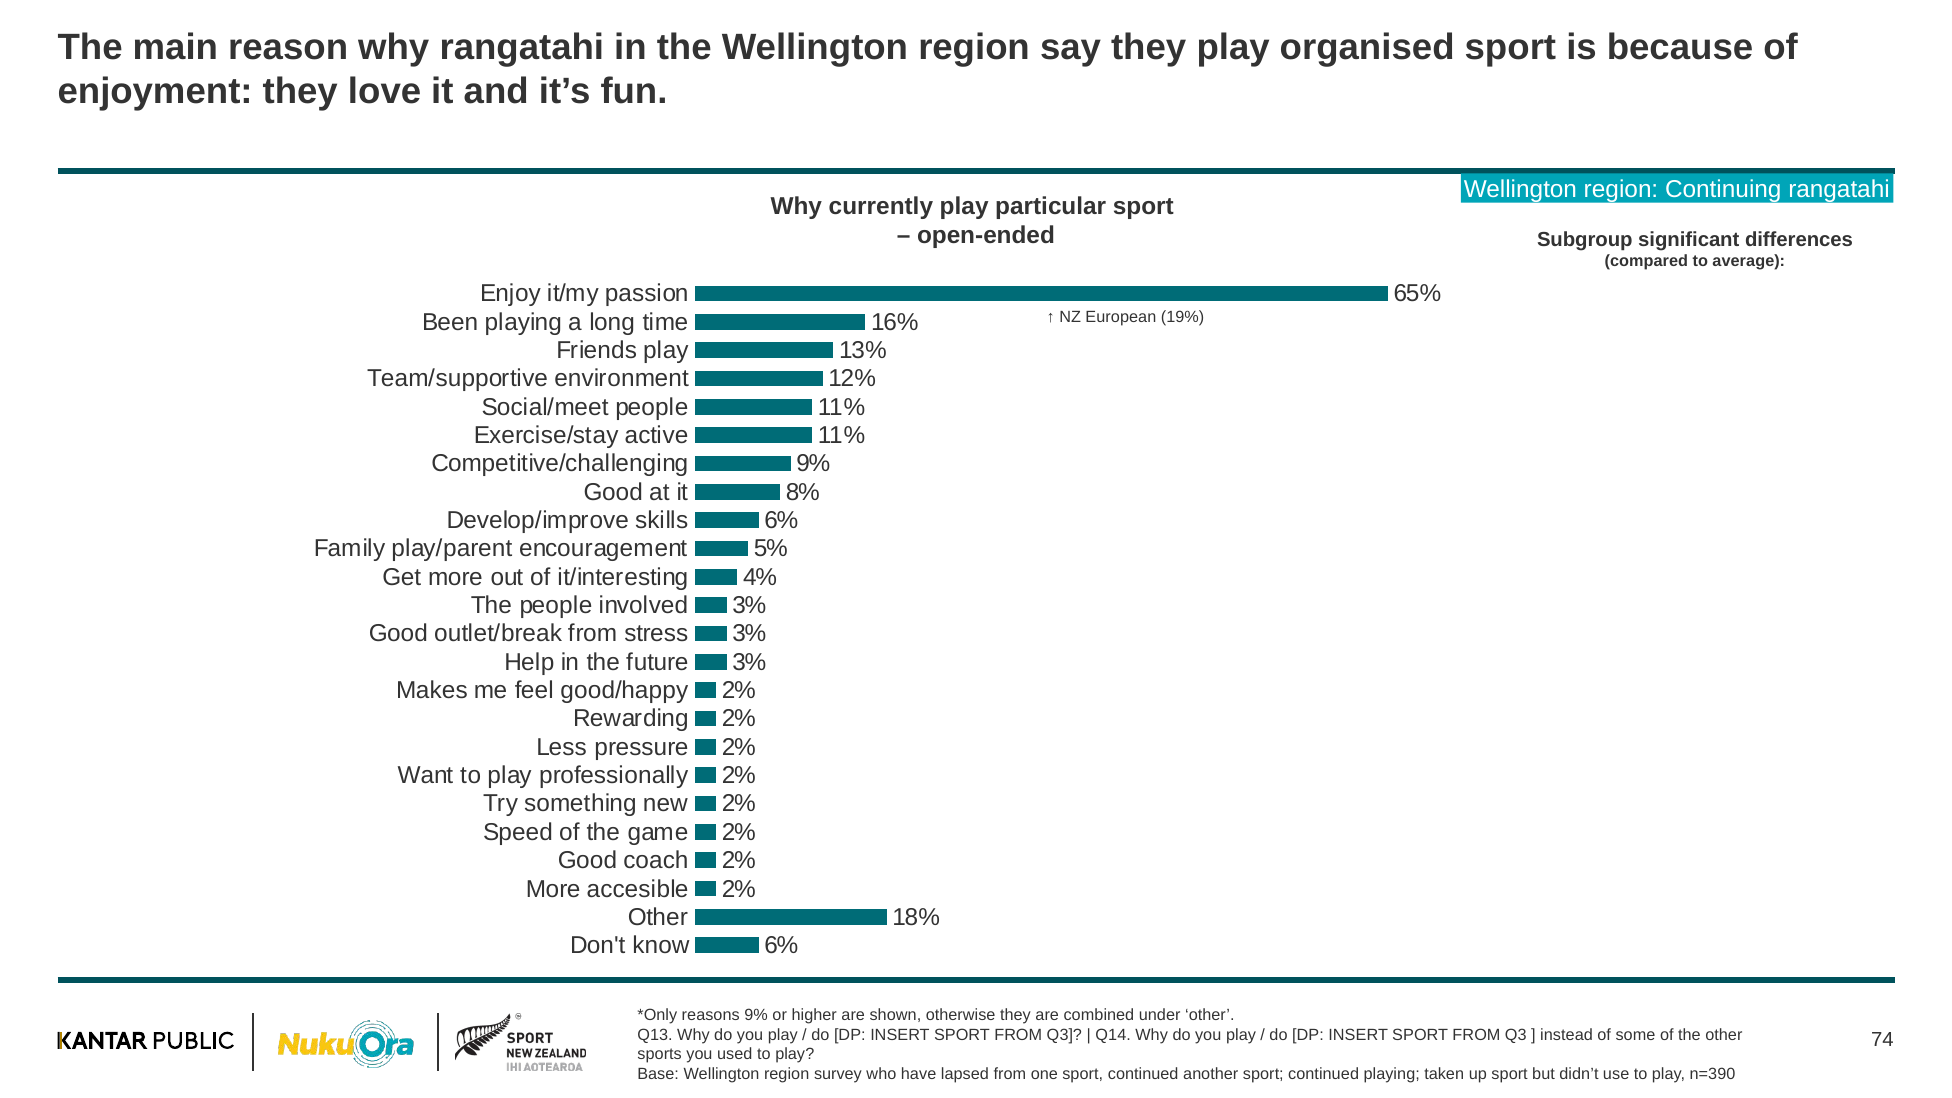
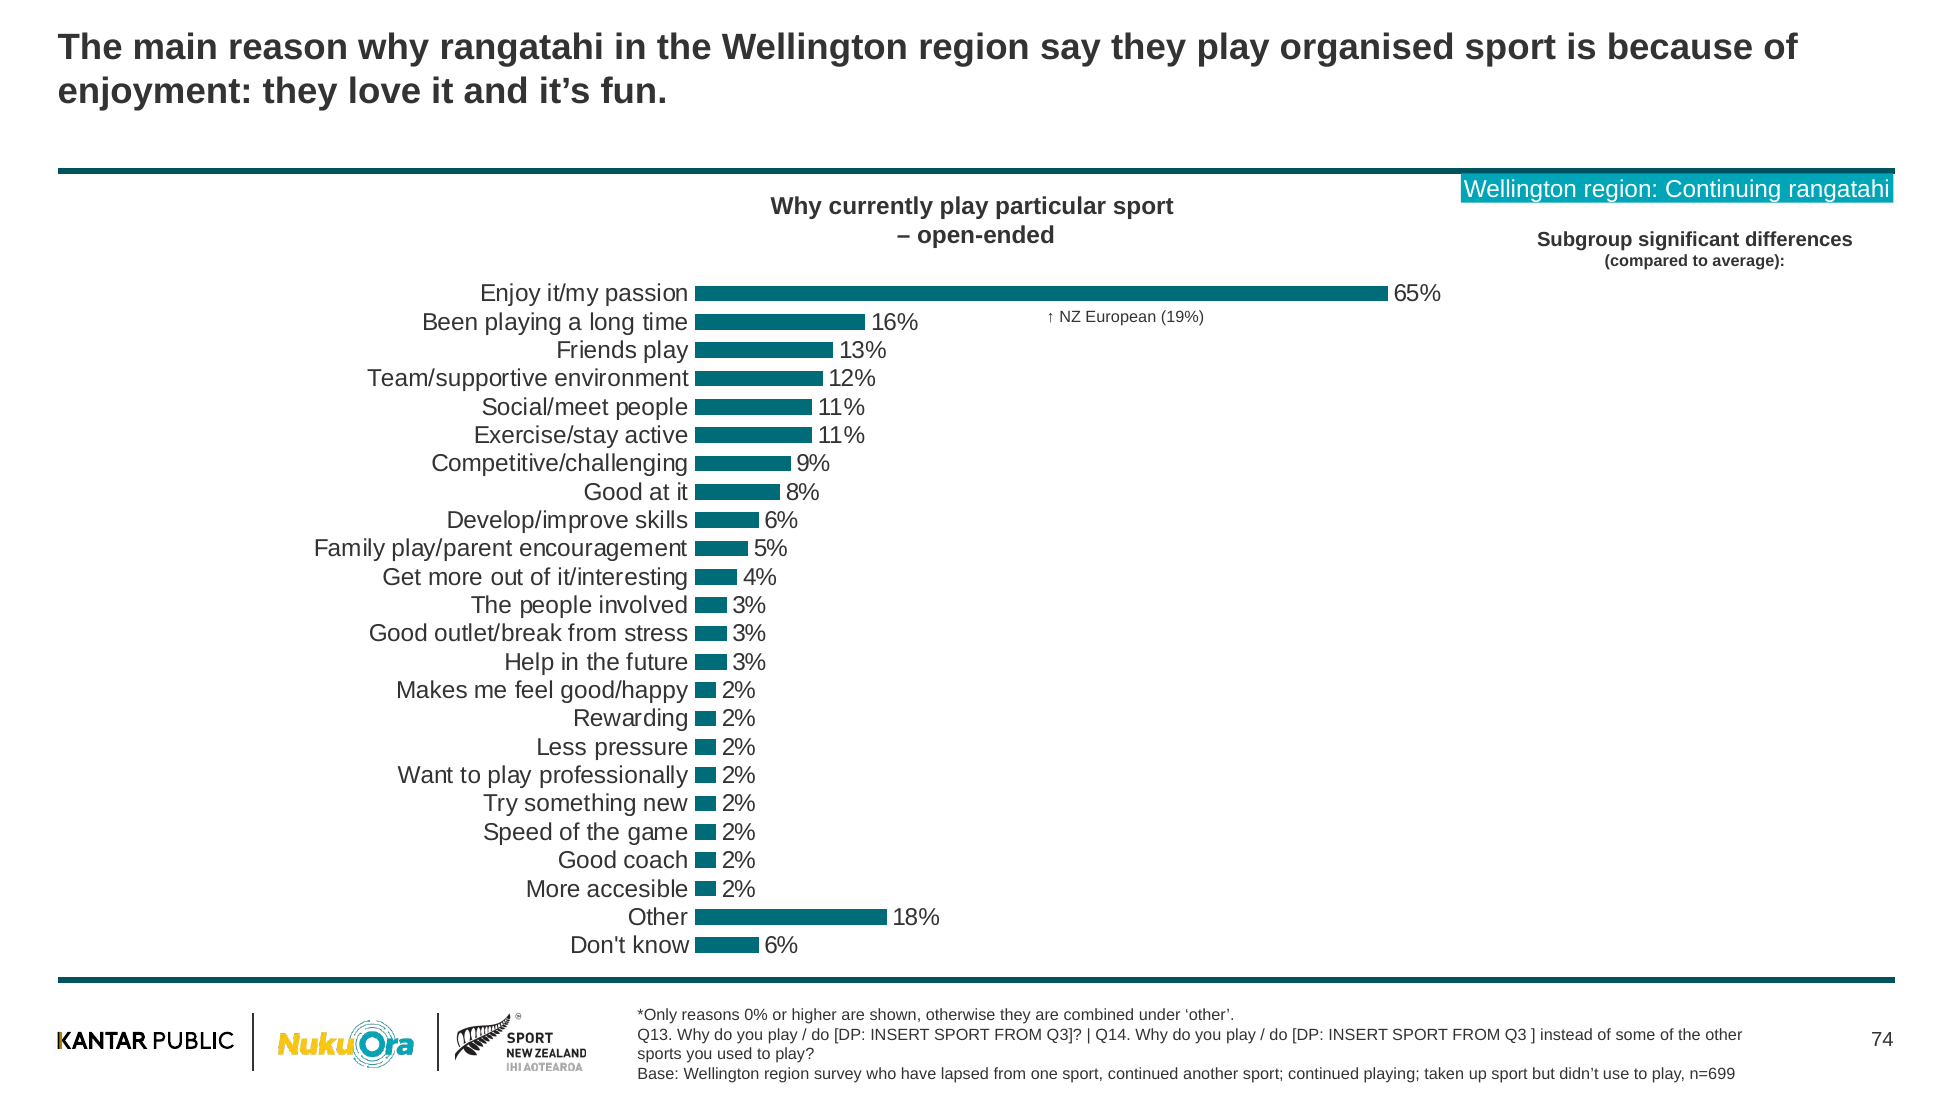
reasons 9%: 9% -> 0% (756, 1015)
n=390: n=390 -> n=699 (1713, 1074)
